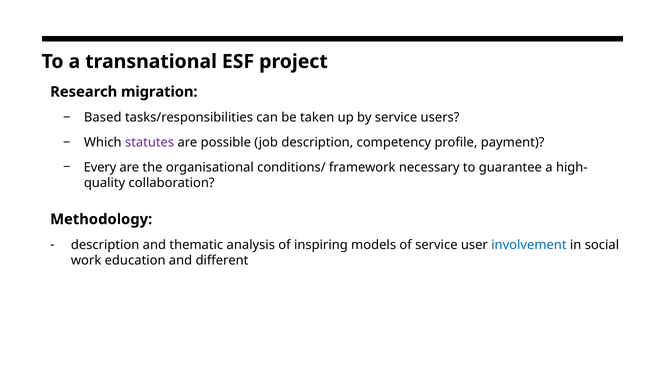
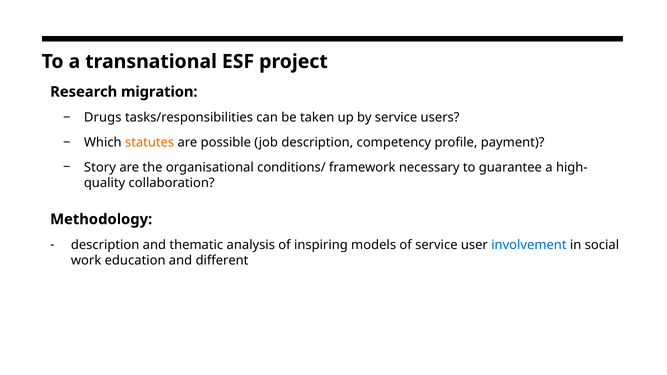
Based: Based -> Drugs (103, 118)
statutes colour: purple -> orange (150, 143)
Every: Every -> Story (100, 167)
